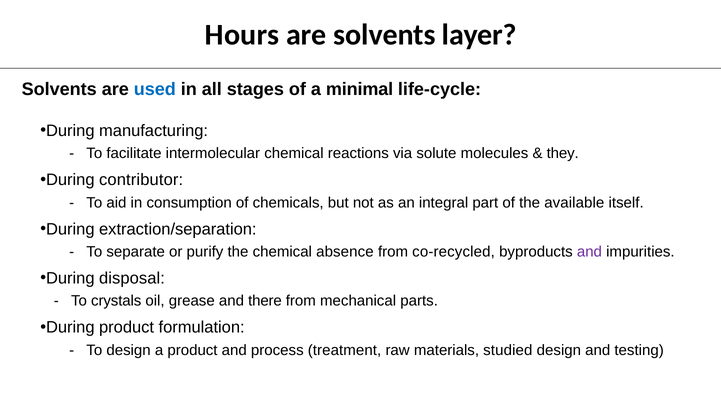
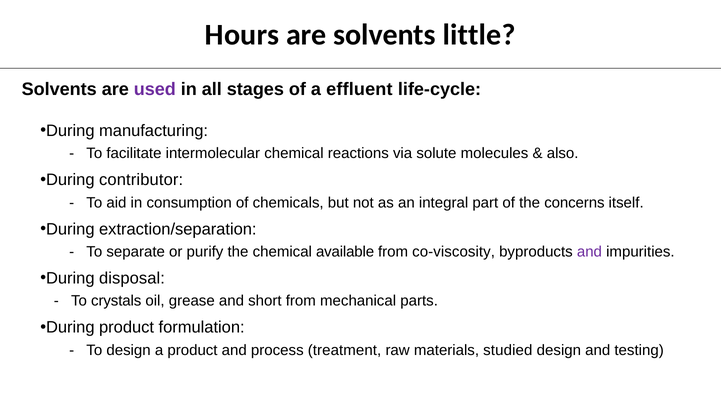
layer: layer -> little (479, 35)
used colour: blue -> purple (155, 89)
minimal: minimal -> effluent (359, 89)
they: they -> also (563, 153)
available: available -> concerns (574, 202)
absence: absence -> available (345, 251)
co-recycled: co-recycled -> co-viscosity (454, 251)
there: there -> short (265, 301)
